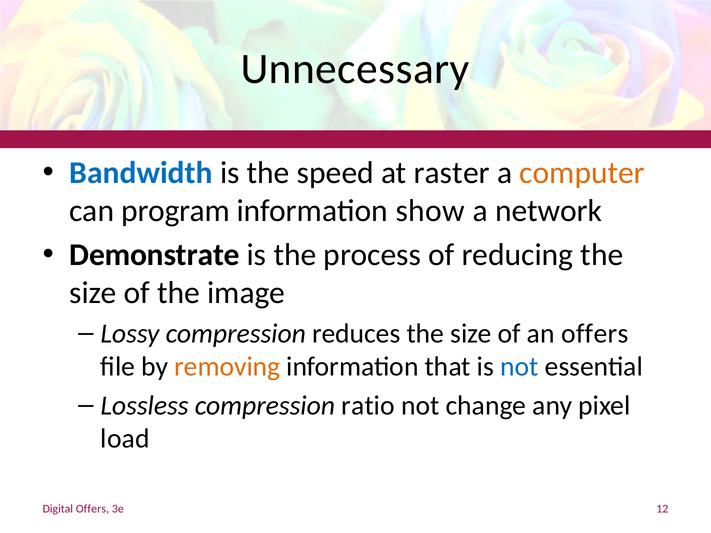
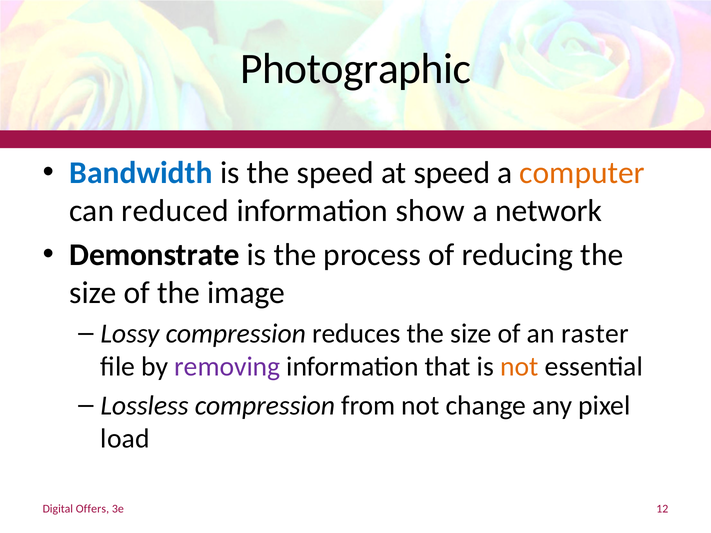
Unnecessary: Unnecessary -> Photographic (356, 69)
at raster: raster -> speed (452, 173)
program: program -> reduced (175, 211)
an offers: offers -> raster (595, 334)
removing colour: orange -> purple (227, 367)
not colour: blue -> orange (519, 367)
ratio: ratio -> from (368, 406)
